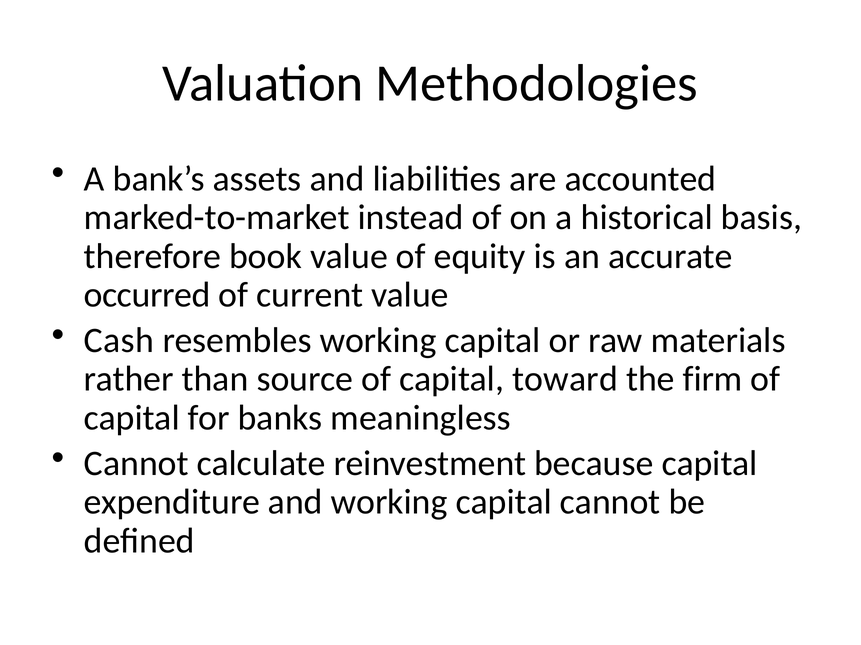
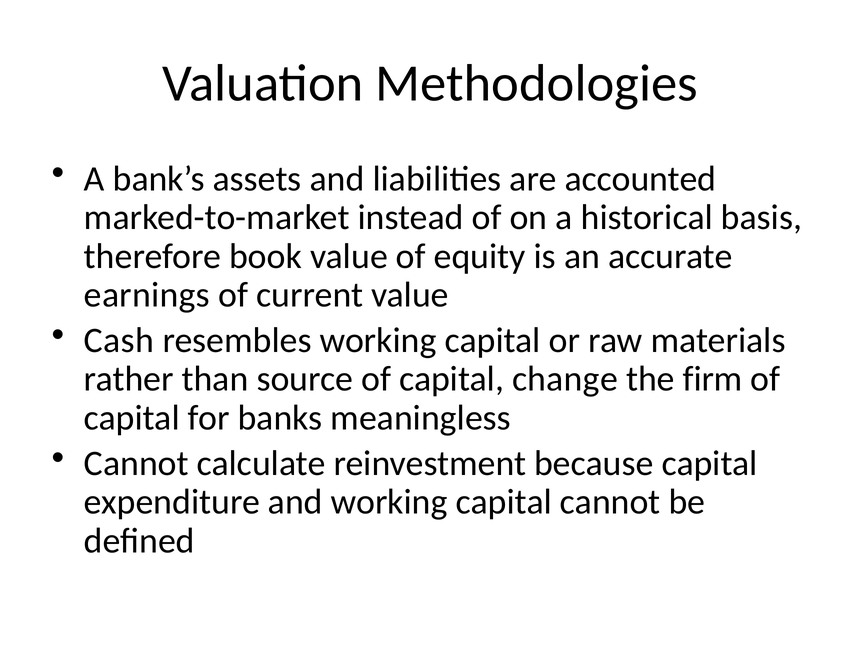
occurred: occurred -> earnings (147, 295)
toward: toward -> change (565, 380)
